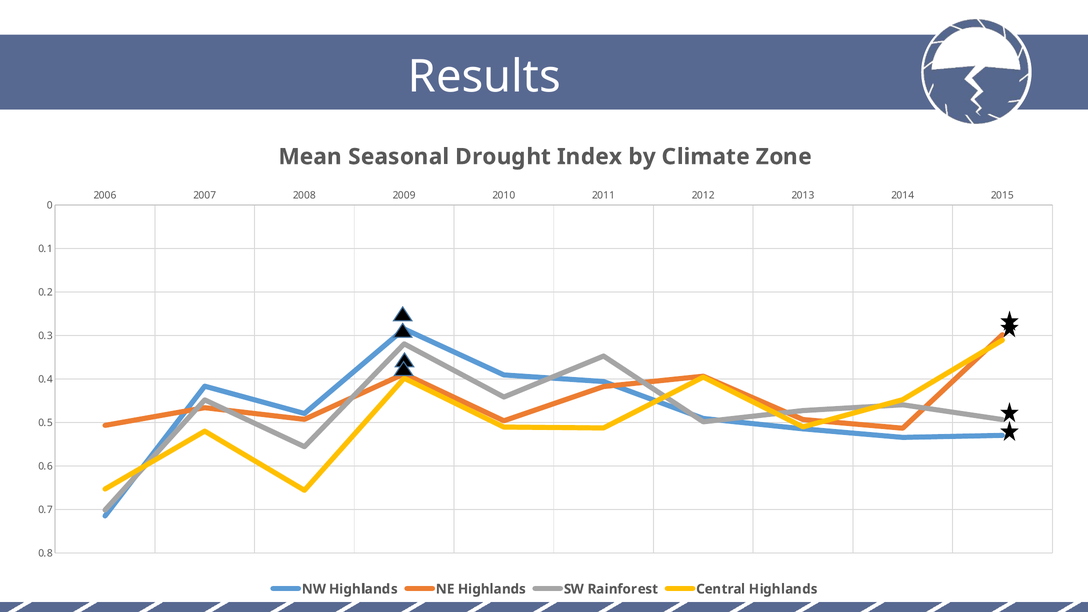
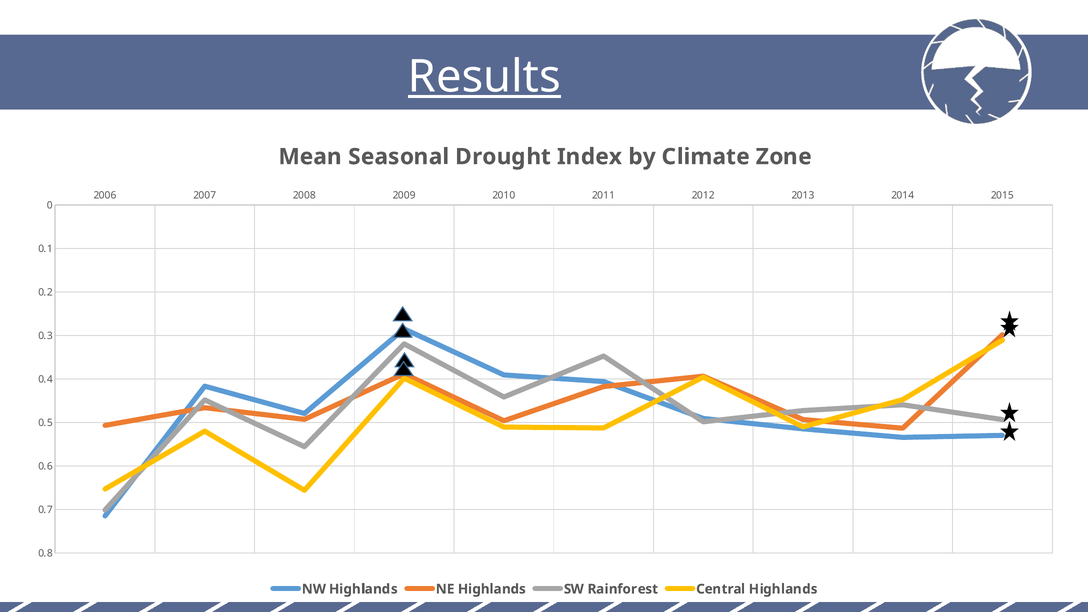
Results underline: none -> present (484, 77)
